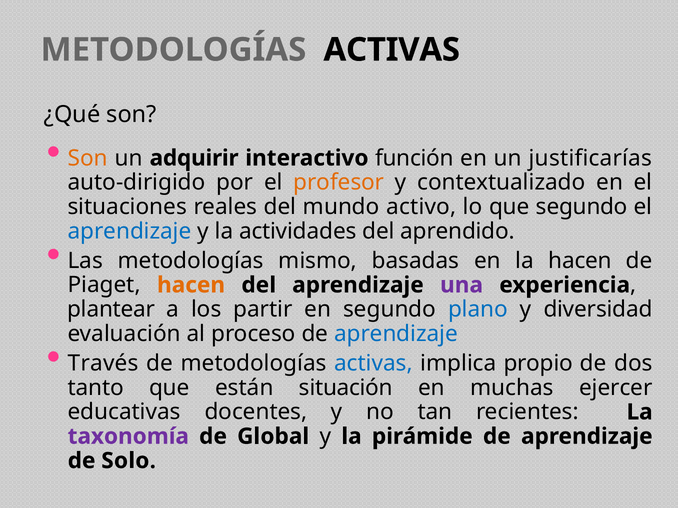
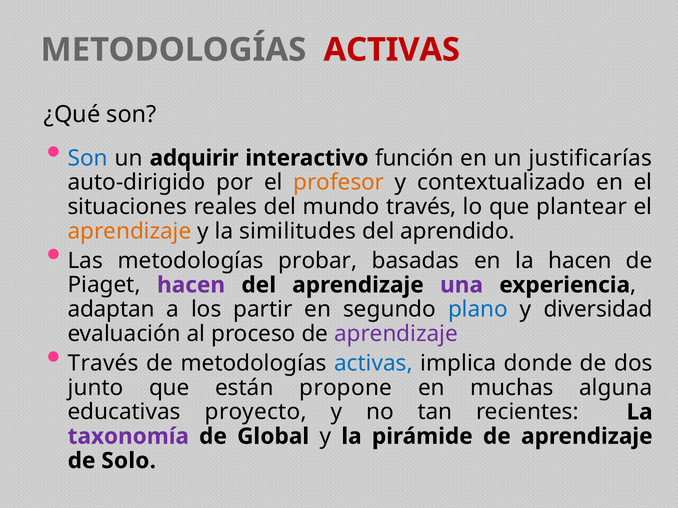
ACTIVAS colour: black -> red (392, 50)
Son colour: orange -> blue (88, 158)
mundo activo: activo -> través (421, 207)
que segundo: segundo -> plantear (582, 207)
aprendizaje colour: blue -> orange (130, 231)
actividades: actividades -> similitudes (298, 231)
mismo: mismo -> probar (318, 261)
hacen colour: orange -> purple (191, 285)
plantear: plantear -> adaptan (111, 310)
aprendizaje colour: blue -> purple (396, 334)
propio: propio -> donde (538, 364)
tanto: tanto -> junto (96, 388)
situación: situación -> propone (346, 388)
ejercer: ejercer -> alguna (616, 388)
docentes: docentes -> proyecto (256, 412)
